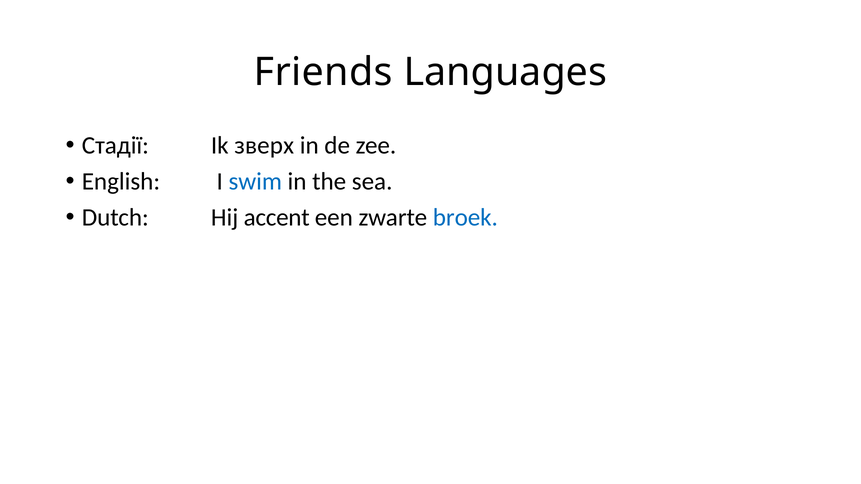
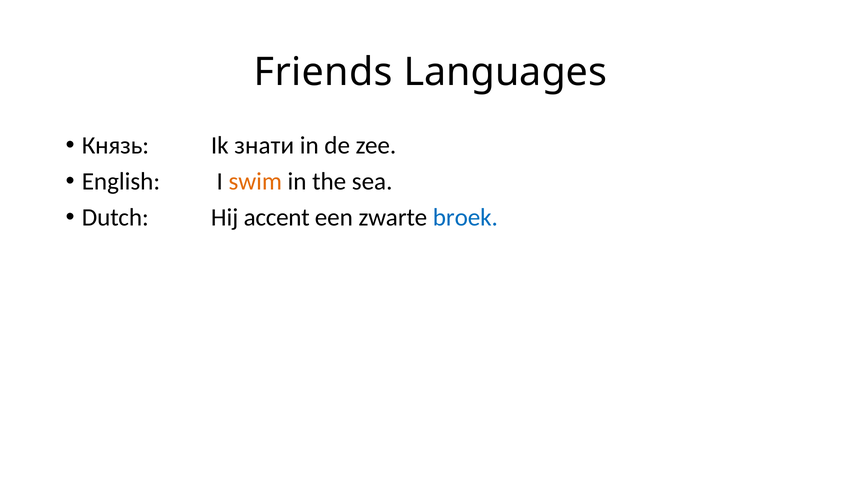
Стадії: Стадії -> Князь (115, 146)
зверх: зверх -> знати (264, 146)
swim colour: blue -> orange (255, 182)
